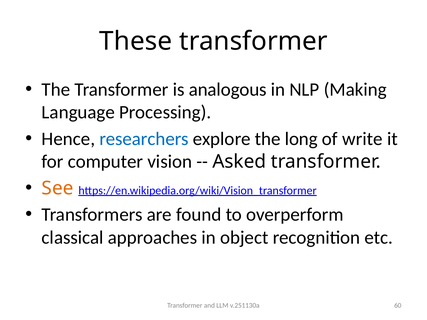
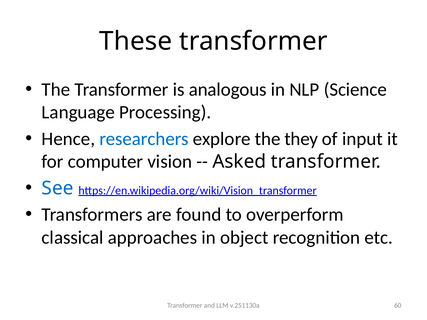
Making: Making -> Science (355, 90)
long: long -> they (301, 139)
write: write -> input (362, 139)
See colour: orange -> blue (58, 188)
